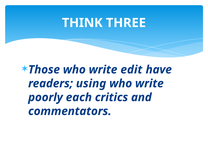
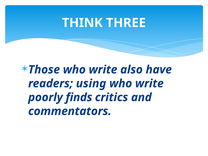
edit: edit -> also (131, 70)
each: each -> finds (79, 97)
